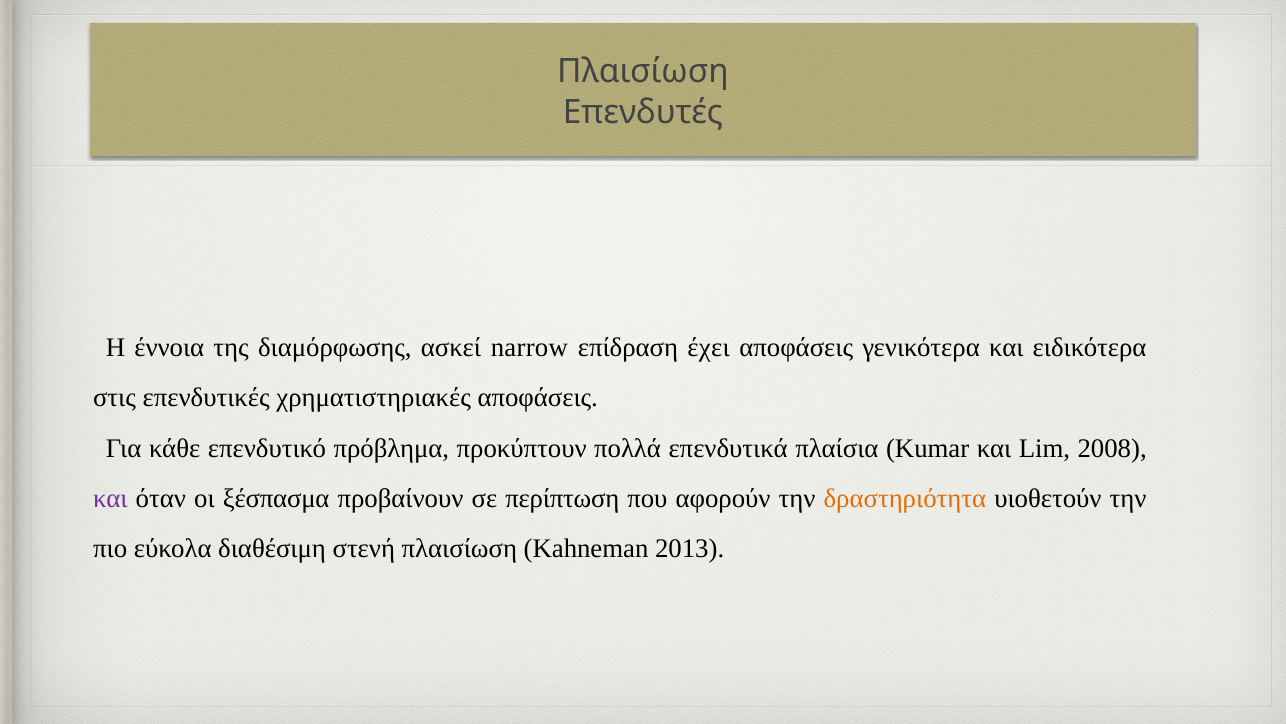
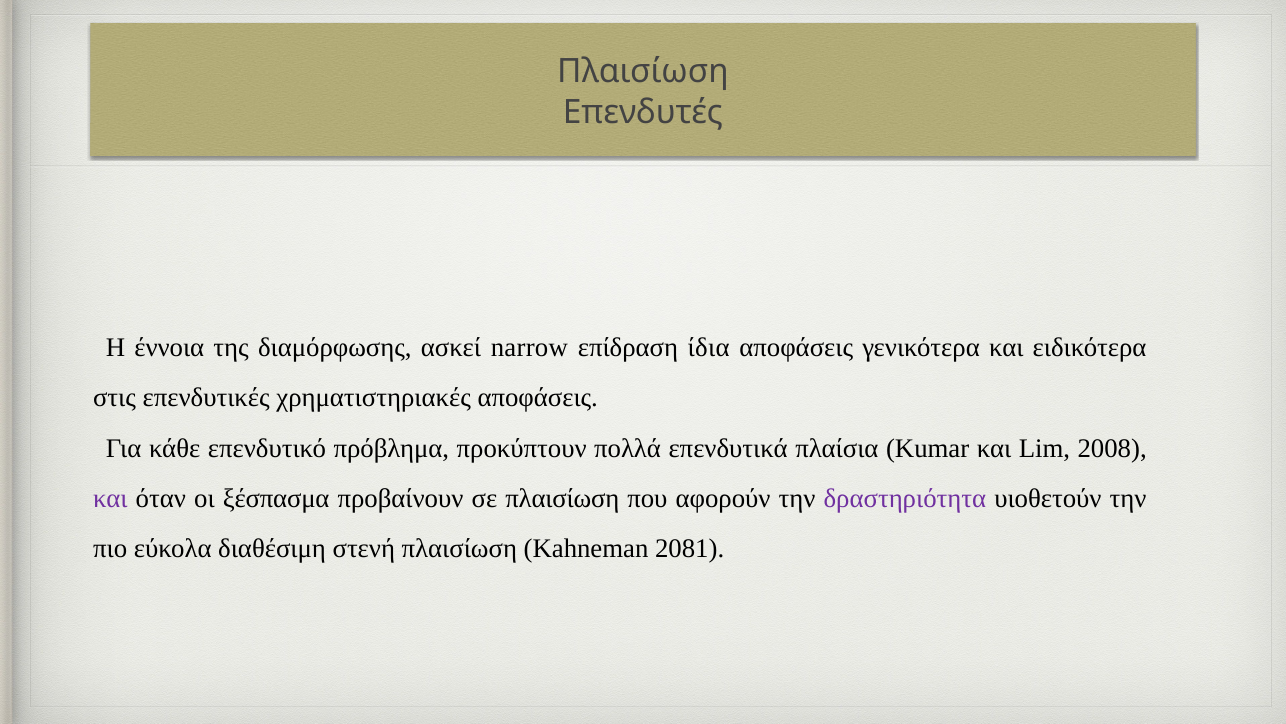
έχει: έχει -> ίδια (709, 347)
σε περίπτωση: περίπτωση -> πλαισίωση (562, 498)
δραστηριότητα colour: orange -> purple (905, 498)
2013: 2013 -> 2081 (690, 548)
